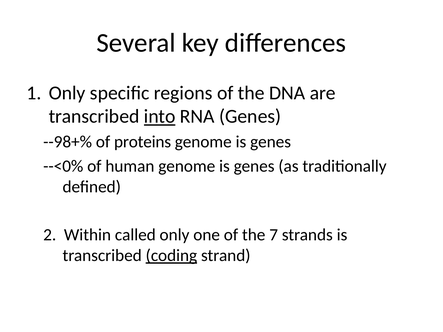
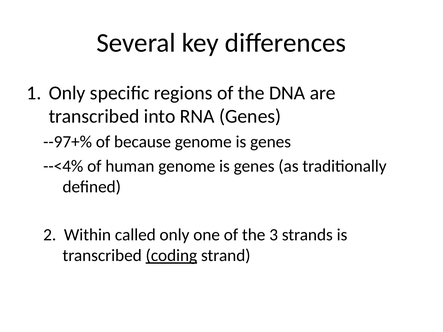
into underline: present -> none (160, 117)
--98+%: --98+% -> --97+% (68, 142)
proteins: proteins -> because (143, 142)
--<0%: --<0% -> --<4% (63, 166)
7: 7 -> 3 (274, 235)
